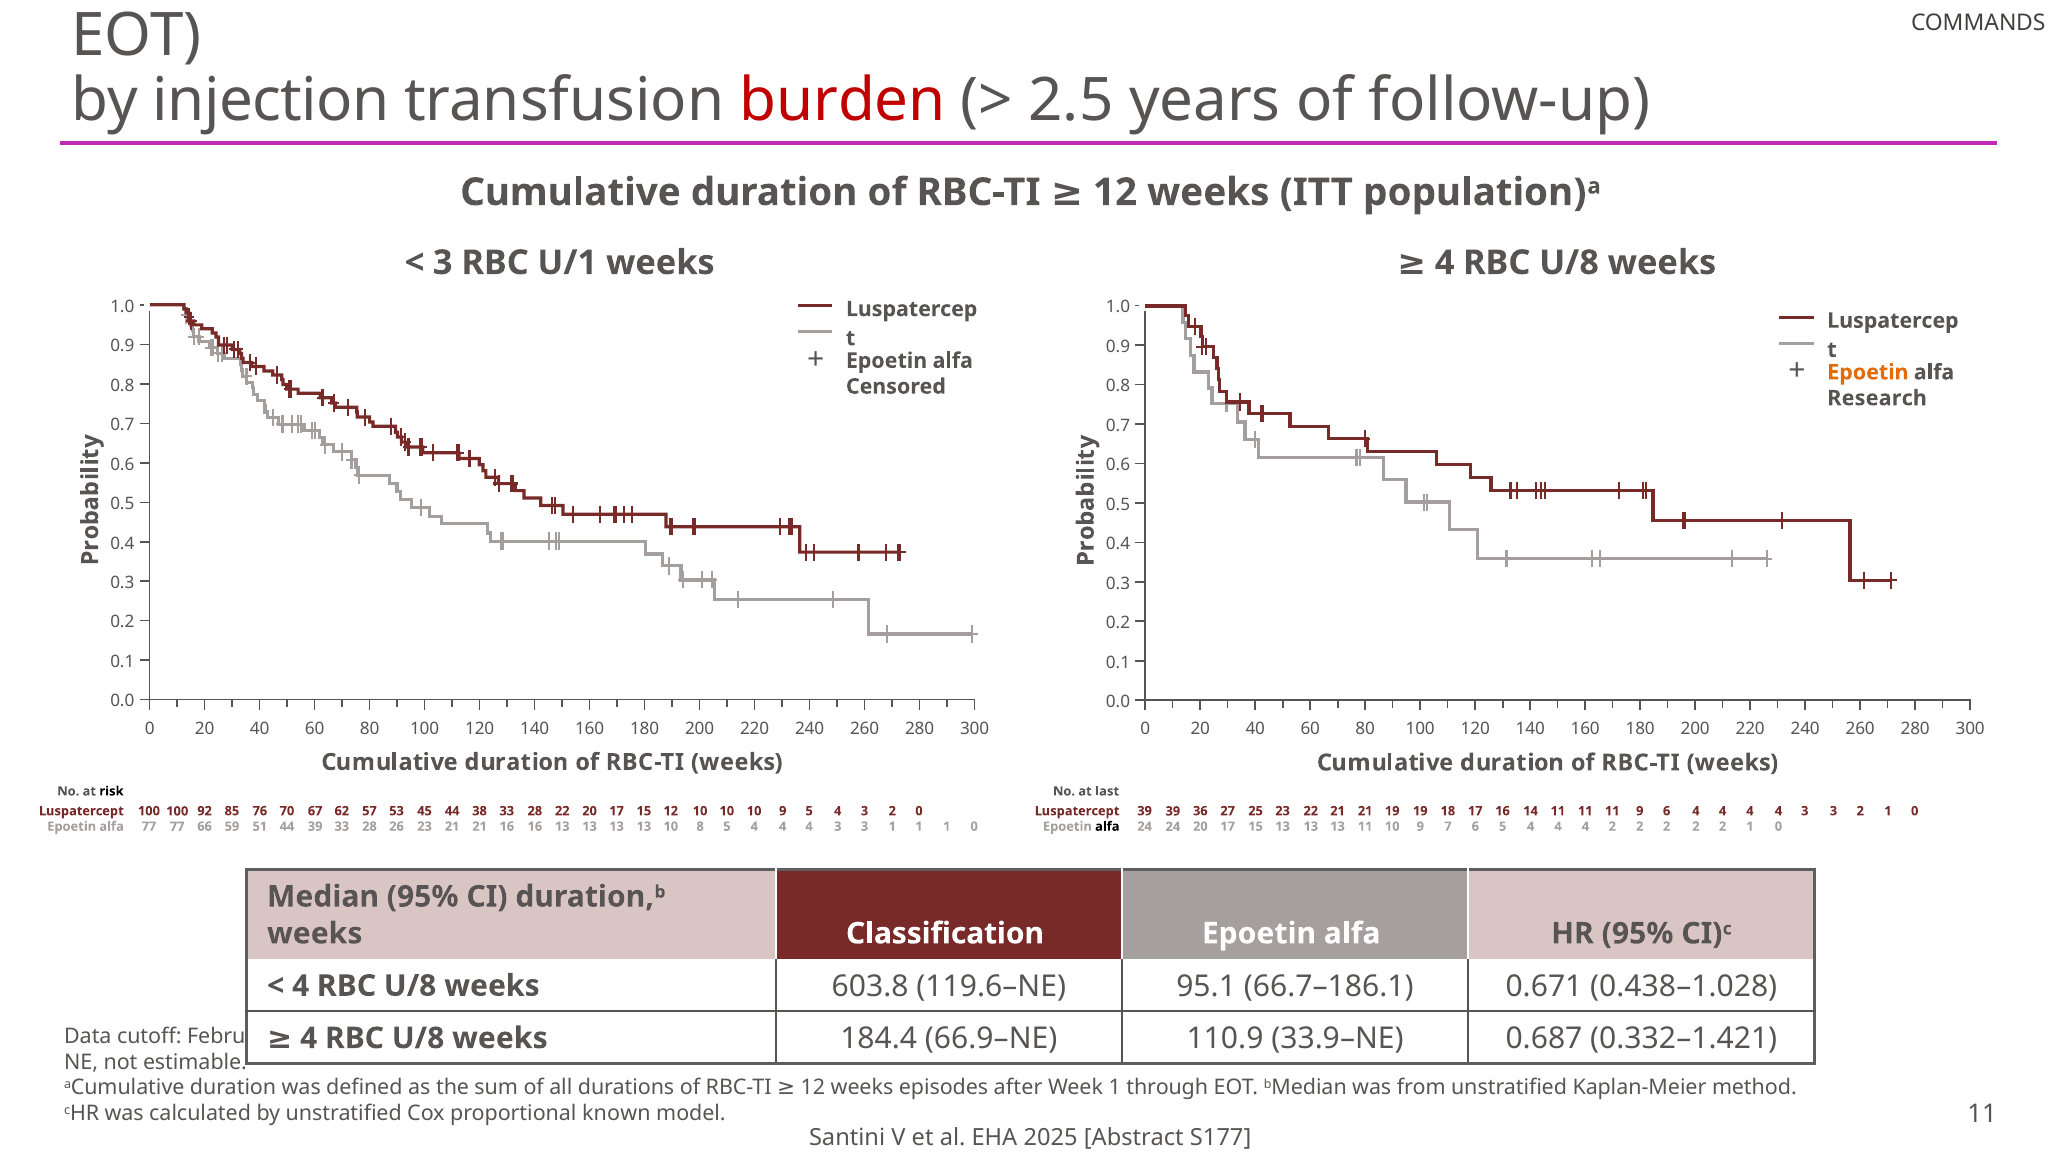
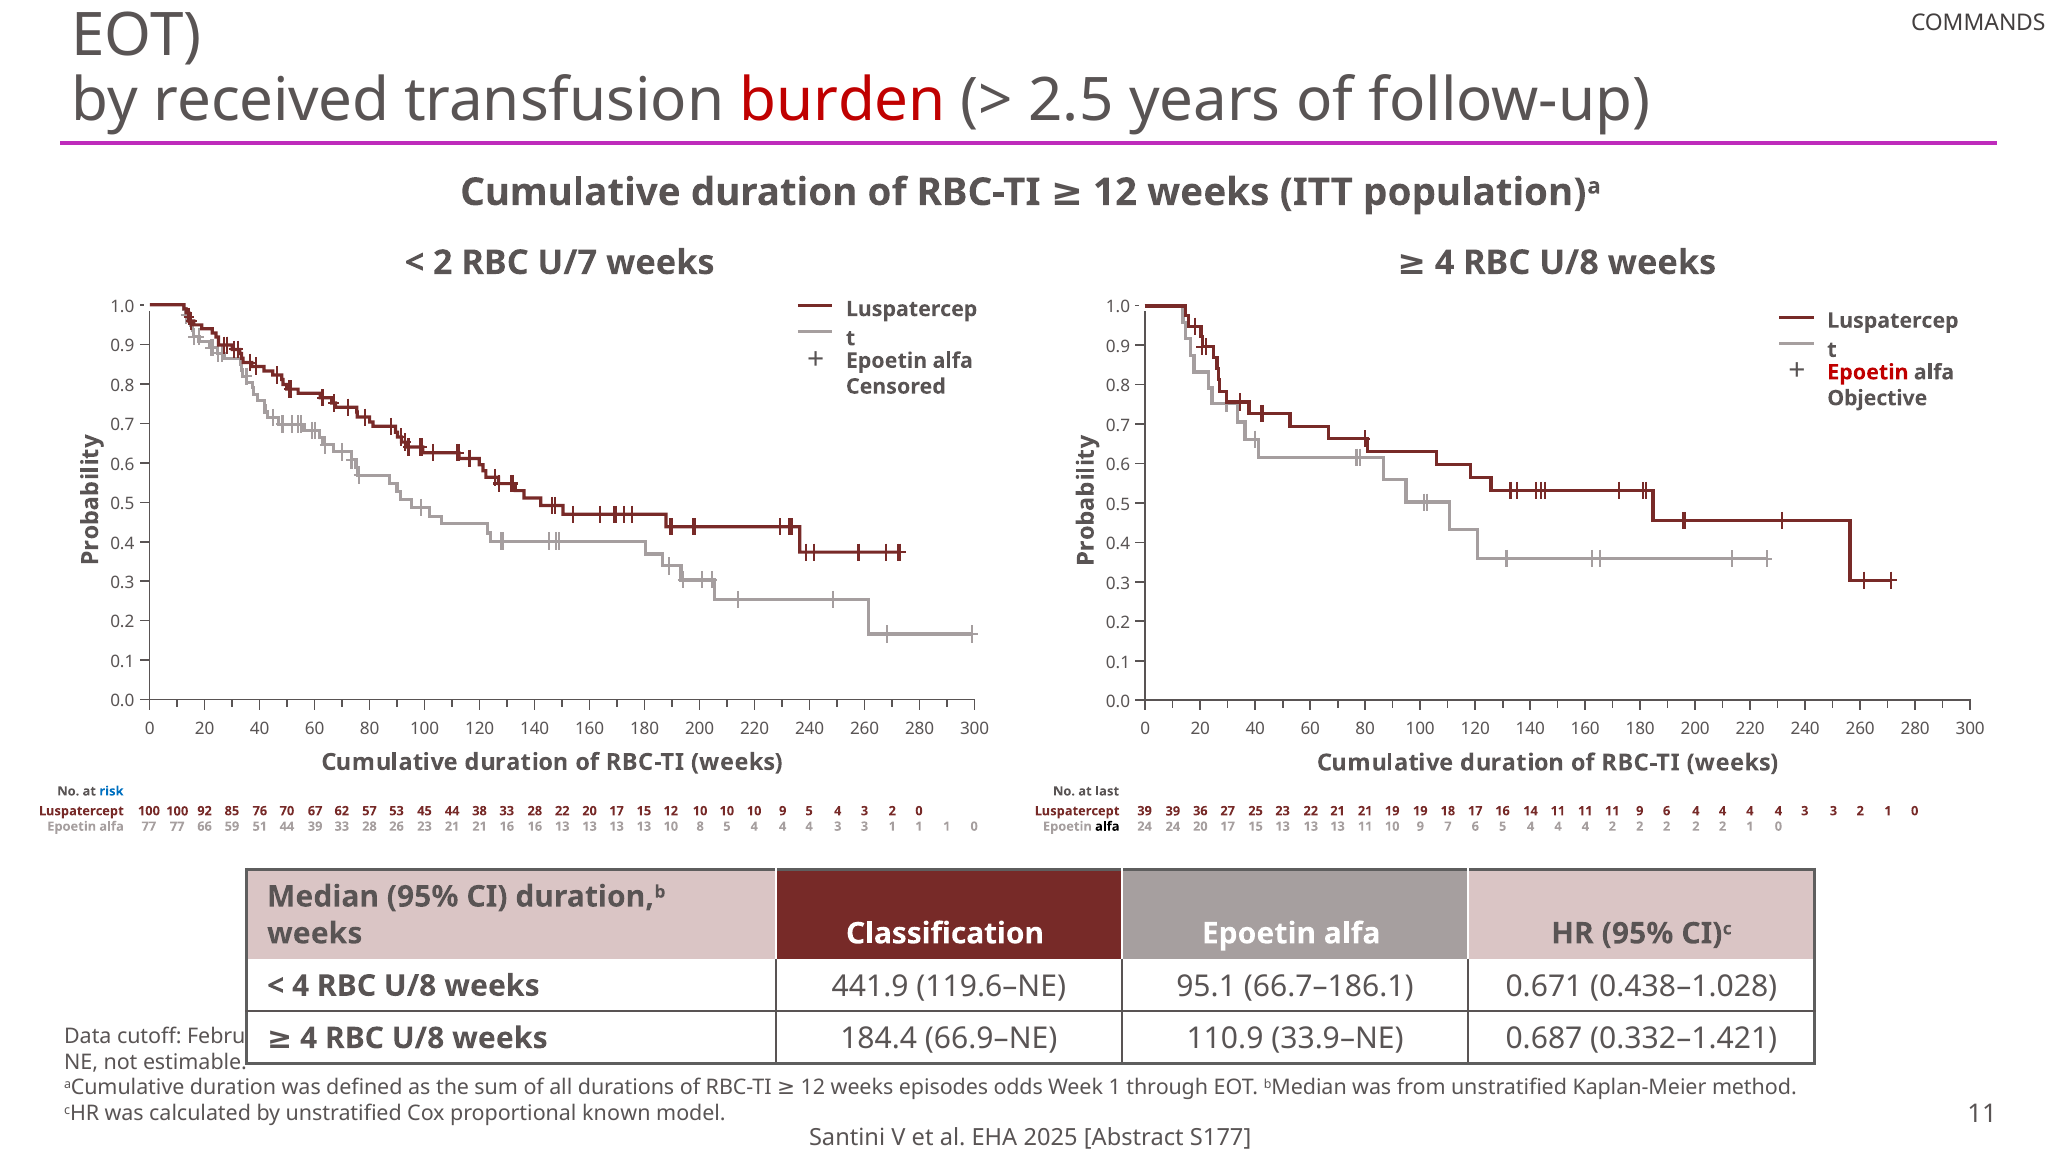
injection: injection -> received (271, 101)
3: 3 -> 2 (443, 263)
U/1: U/1 -> U/7 (567, 263)
Epoetin colour: orange -> red (1868, 372)
Research: Research -> Objective (1877, 398)
risk colour: black -> blue (111, 791)
603.8: 603.8 -> 441.9 (870, 987)
after: after -> odds (1018, 1088)
